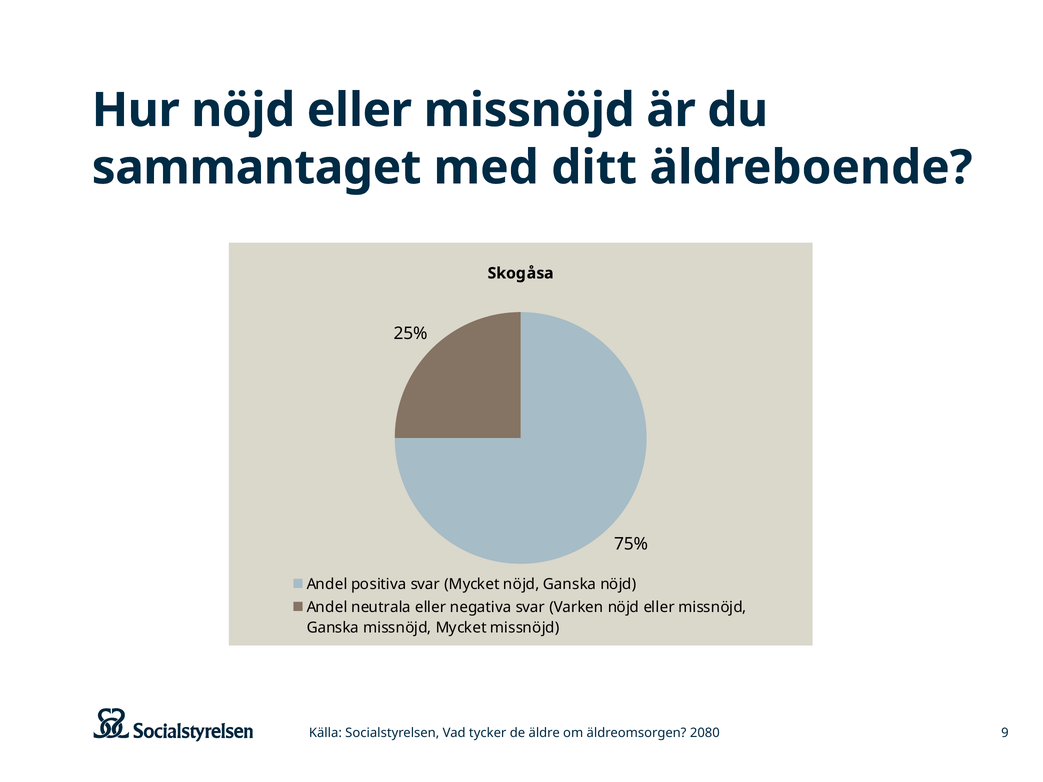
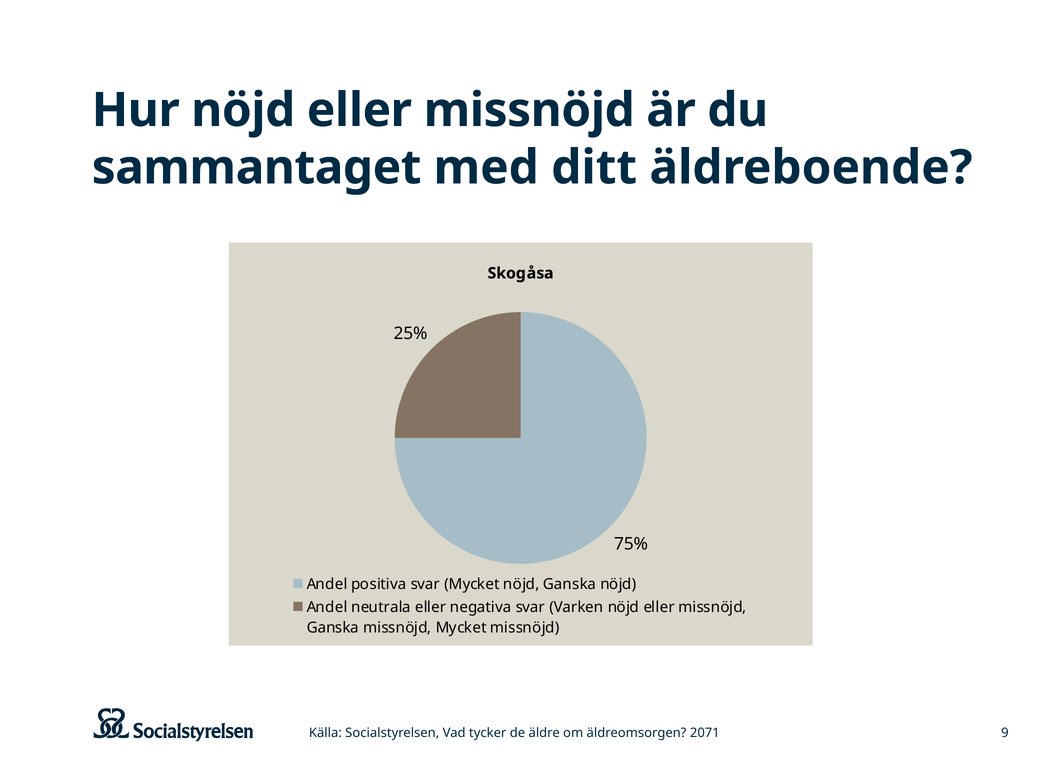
2080: 2080 -> 2071 (705, 733)
